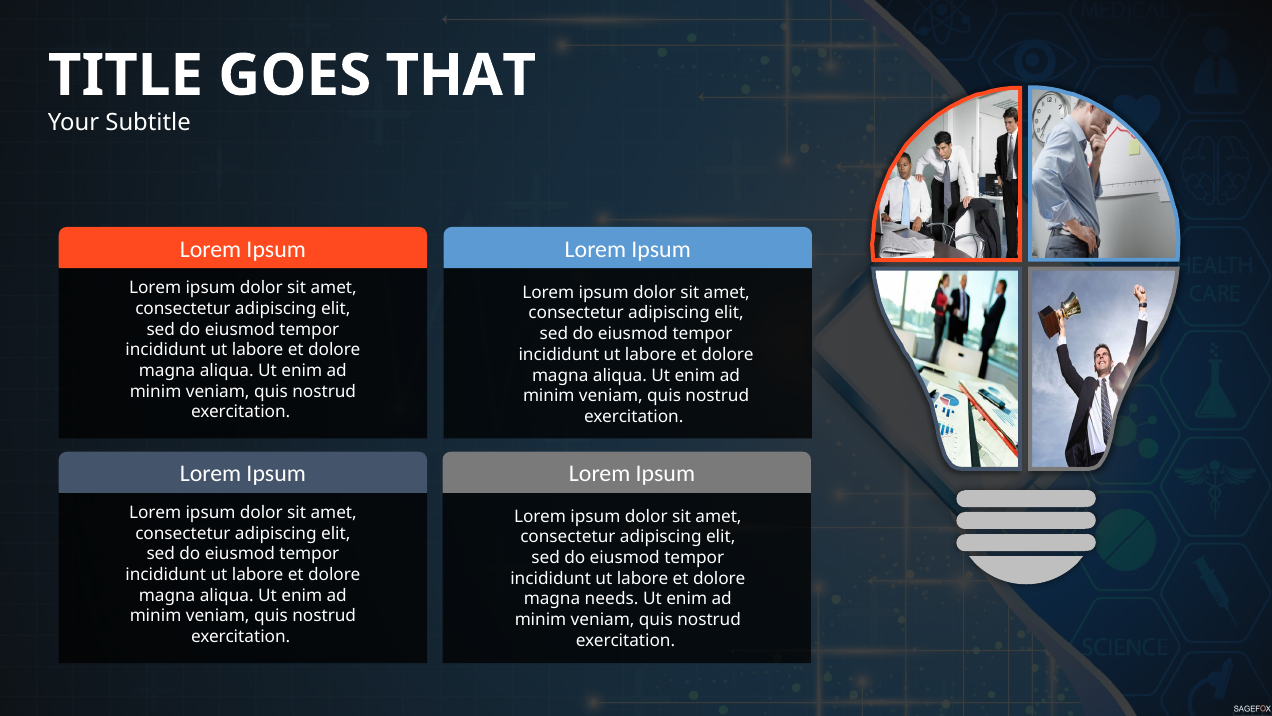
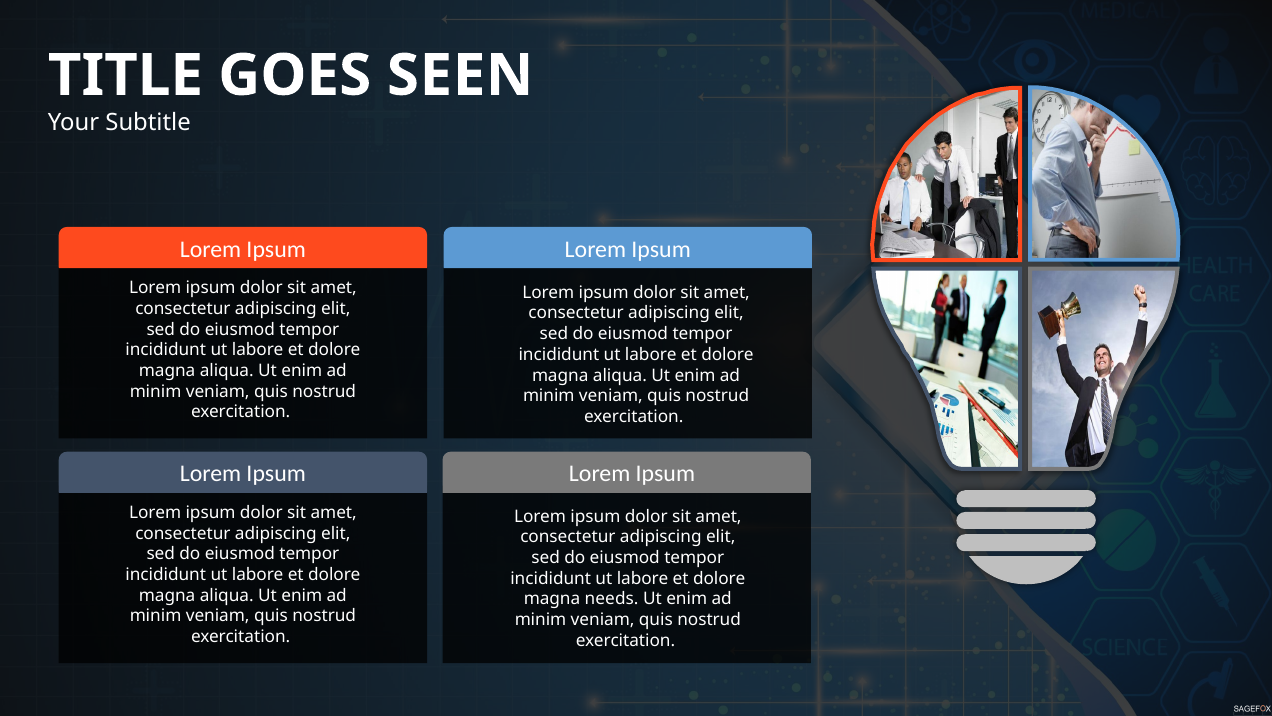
THAT: THAT -> SEEN (460, 75)
